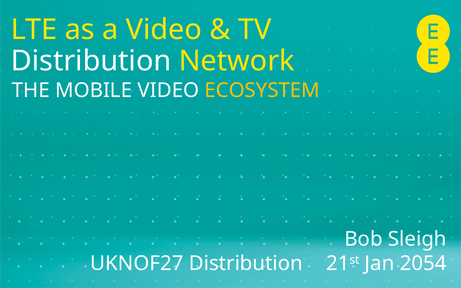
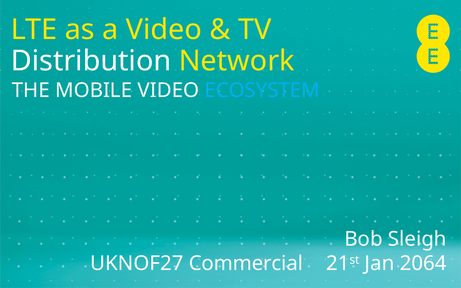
ECOSYSTEM colour: yellow -> light blue (262, 90)
UKNOF27 Distribution: Distribution -> Commercial (246, 263)
2054: 2054 -> 2064 (423, 263)
